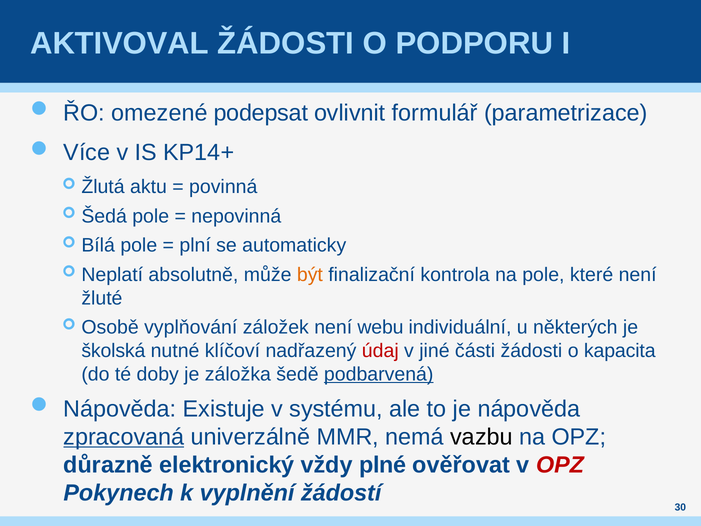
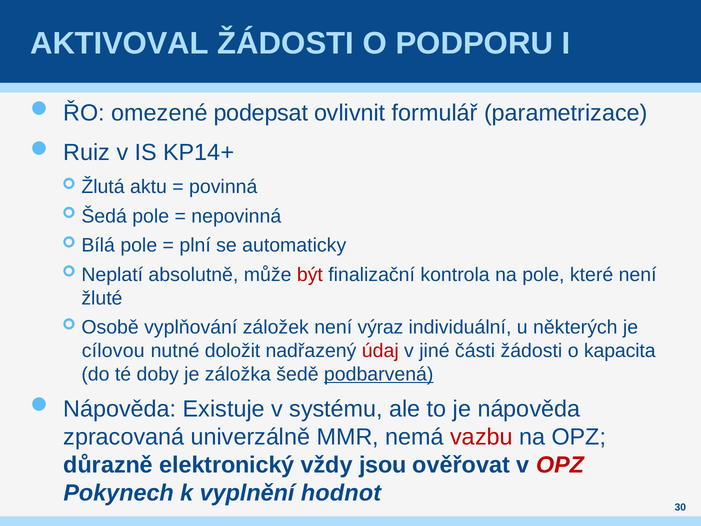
Více: Více -> Ruiz (87, 153)
být colour: orange -> red (310, 275)
webu: webu -> výraz (380, 327)
školská: školská -> cílovou (113, 351)
klíčoví: klíčoví -> doložit (233, 351)
zpracovaná underline: present -> none (124, 437)
vazbu colour: black -> red (482, 437)
plné: plné -> jsou (383, 465)
žádostí: žádostí -> hodnot (341, 493)
